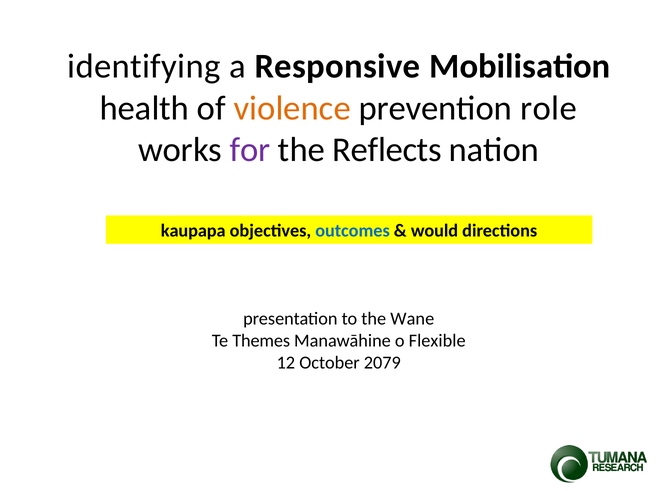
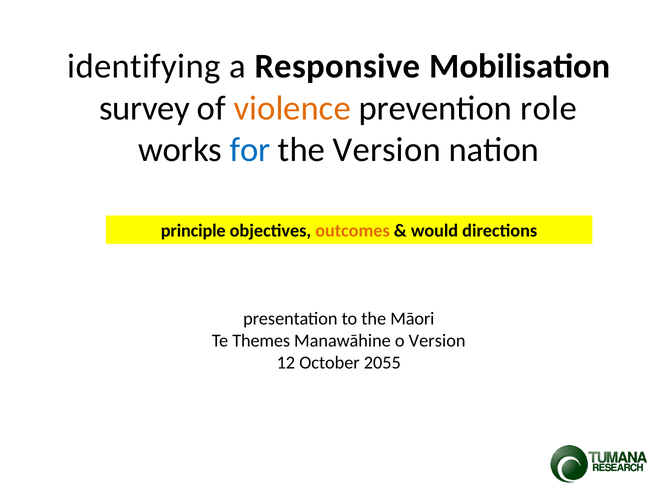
health: health -> survey (145, 108)
for colour: purple -> blue (250, 150)
the Reflects: Reflects -> Version (387, 150)
kaupapa: kaupapa -> principle (193, 231)
outcomes colour: blue -> orange (353, 231)
Wane: Wane -> Māori (412, 319)
o Flexible: Flexible -> Version (437, 341)
2079: 2079 -> 2055 (382, 363)
